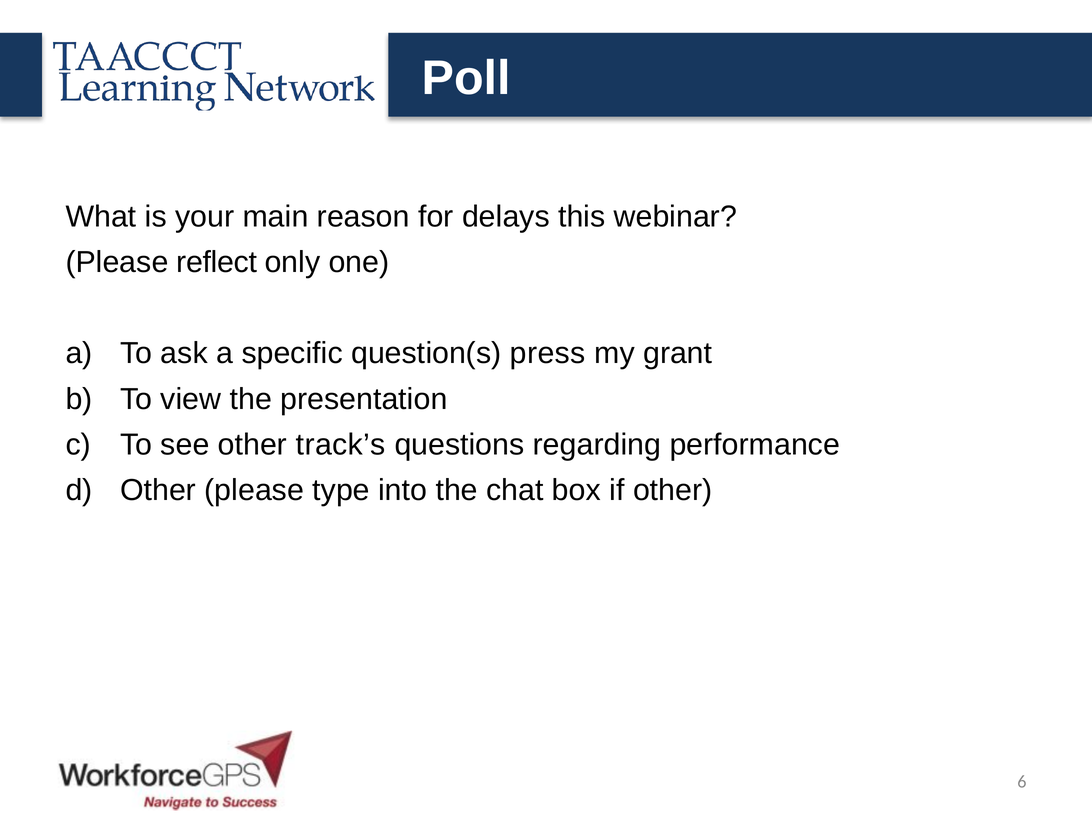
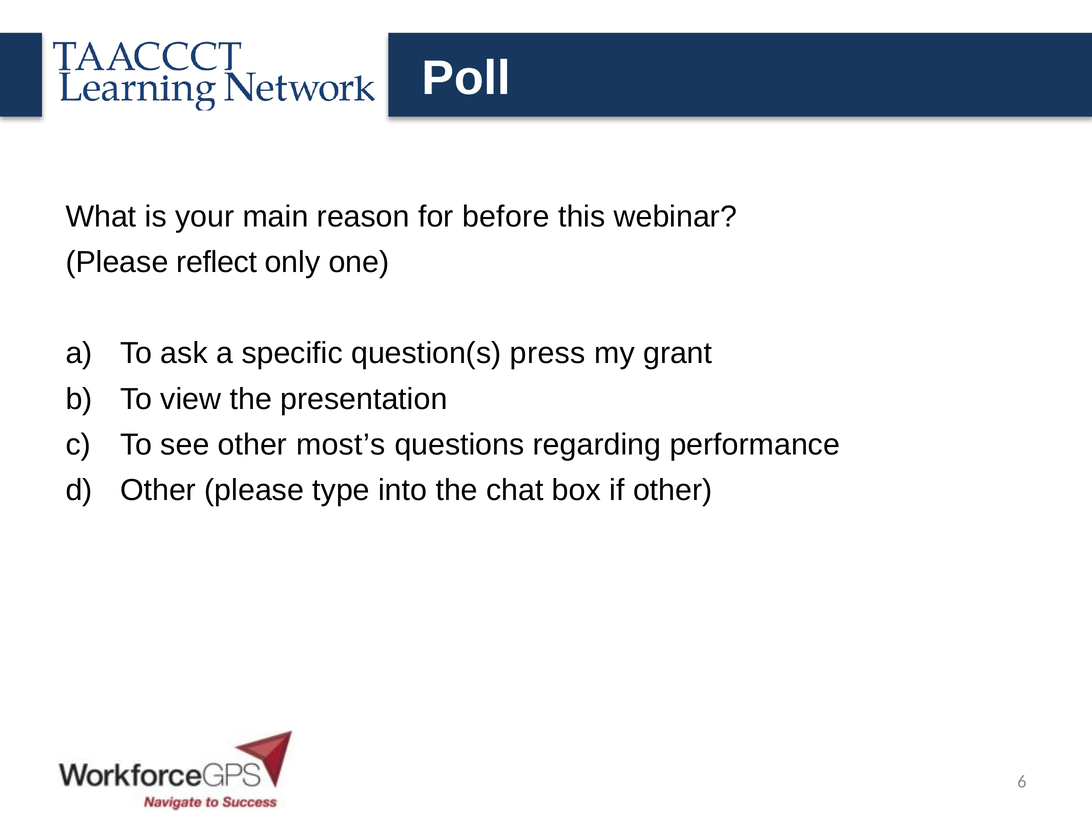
delays: delays -> before (506, 217)
track’s: track’s -> most’s (341, 445)
